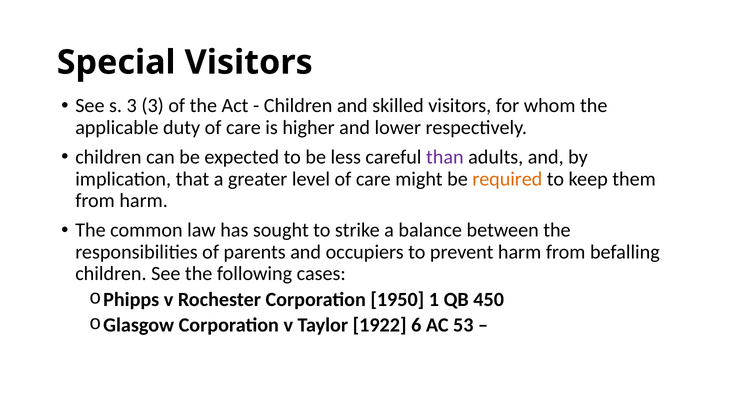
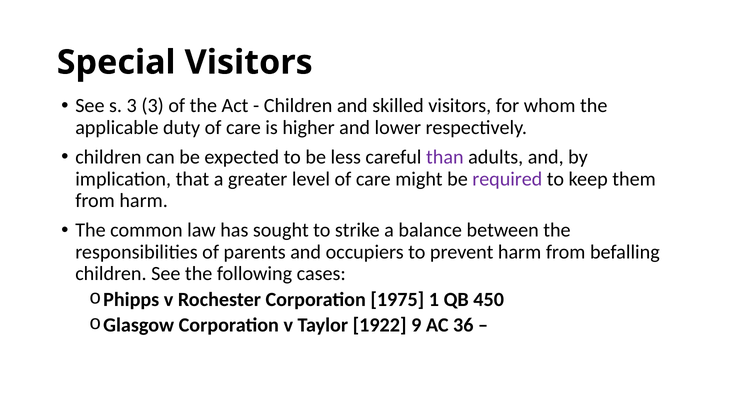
required colour: orange -> purple (507, 179)
1950: 1950 -> 1975 (397, 300)
6: 6 -> 9 (416, 326)
53: 53 -> 36 (463, 326)
